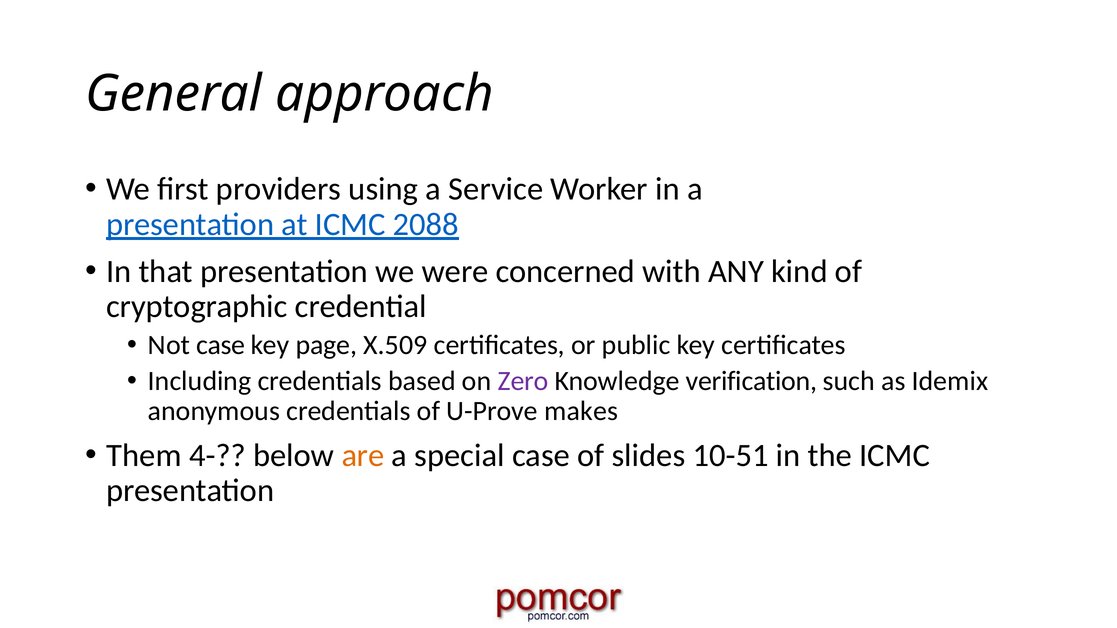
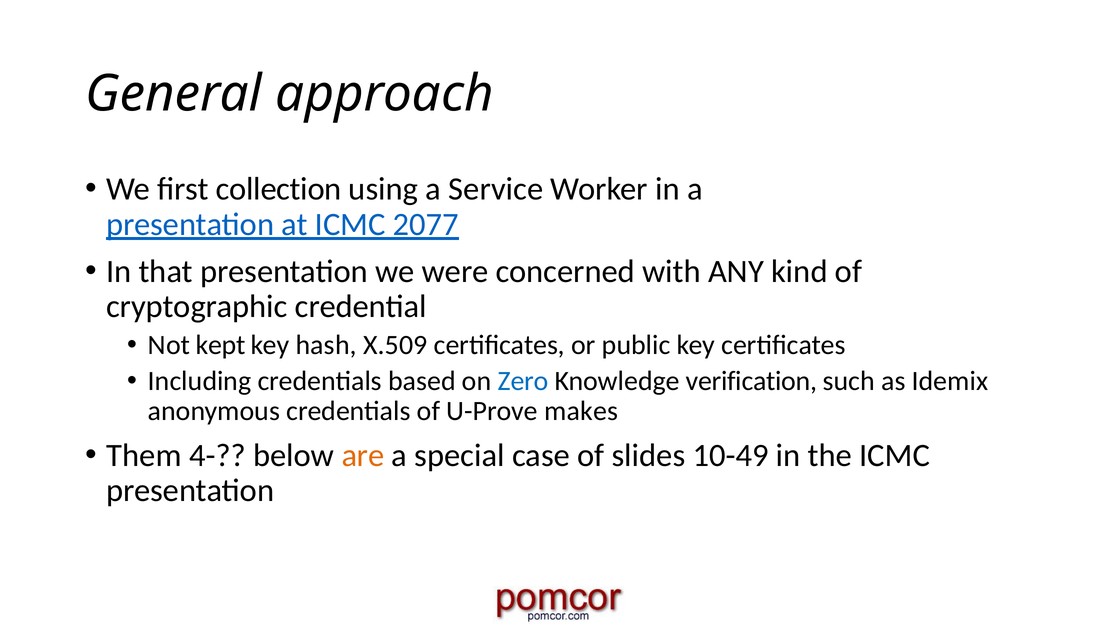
providers: providers -> collection (279, 189)
2088: 2088 -> 2077 (426, 225)
Not case: case -> kept (221, 345)
page: page -> hash (326, 345)
Zero colour: purple -> blue (523, 381)
10-51: 10-51 -> 10-49 (731, 456)
